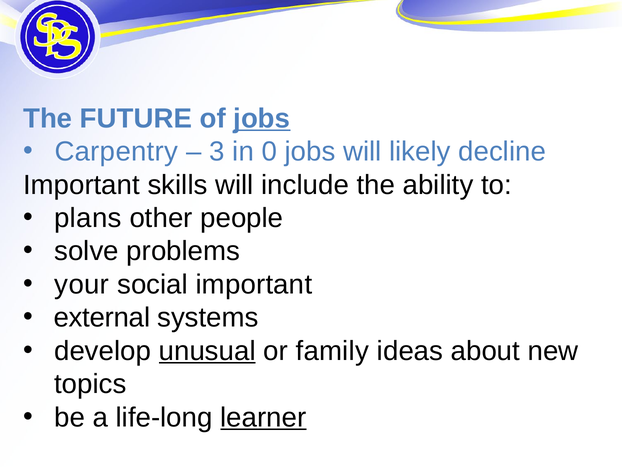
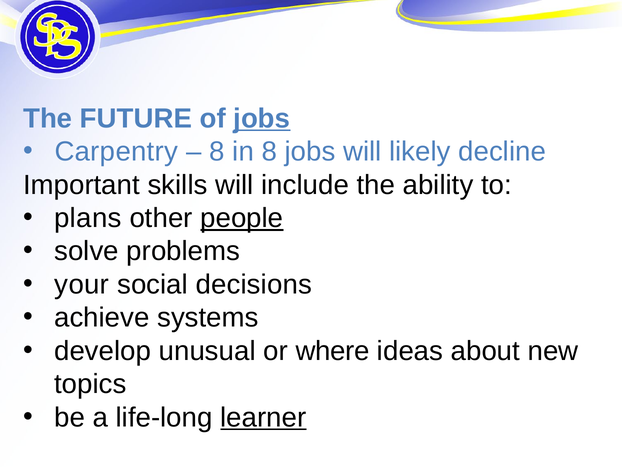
3: 3 -> 8 (217, 151)
in 0: 0 -> 8 (269, 151)
people underline: none -> present (242, 218)
social important: important -> decisions (254, 284)
external: external -> achieve (102, 317)
unusual underline: present -> none (207, 351)
family: family -> where (333, 351)
